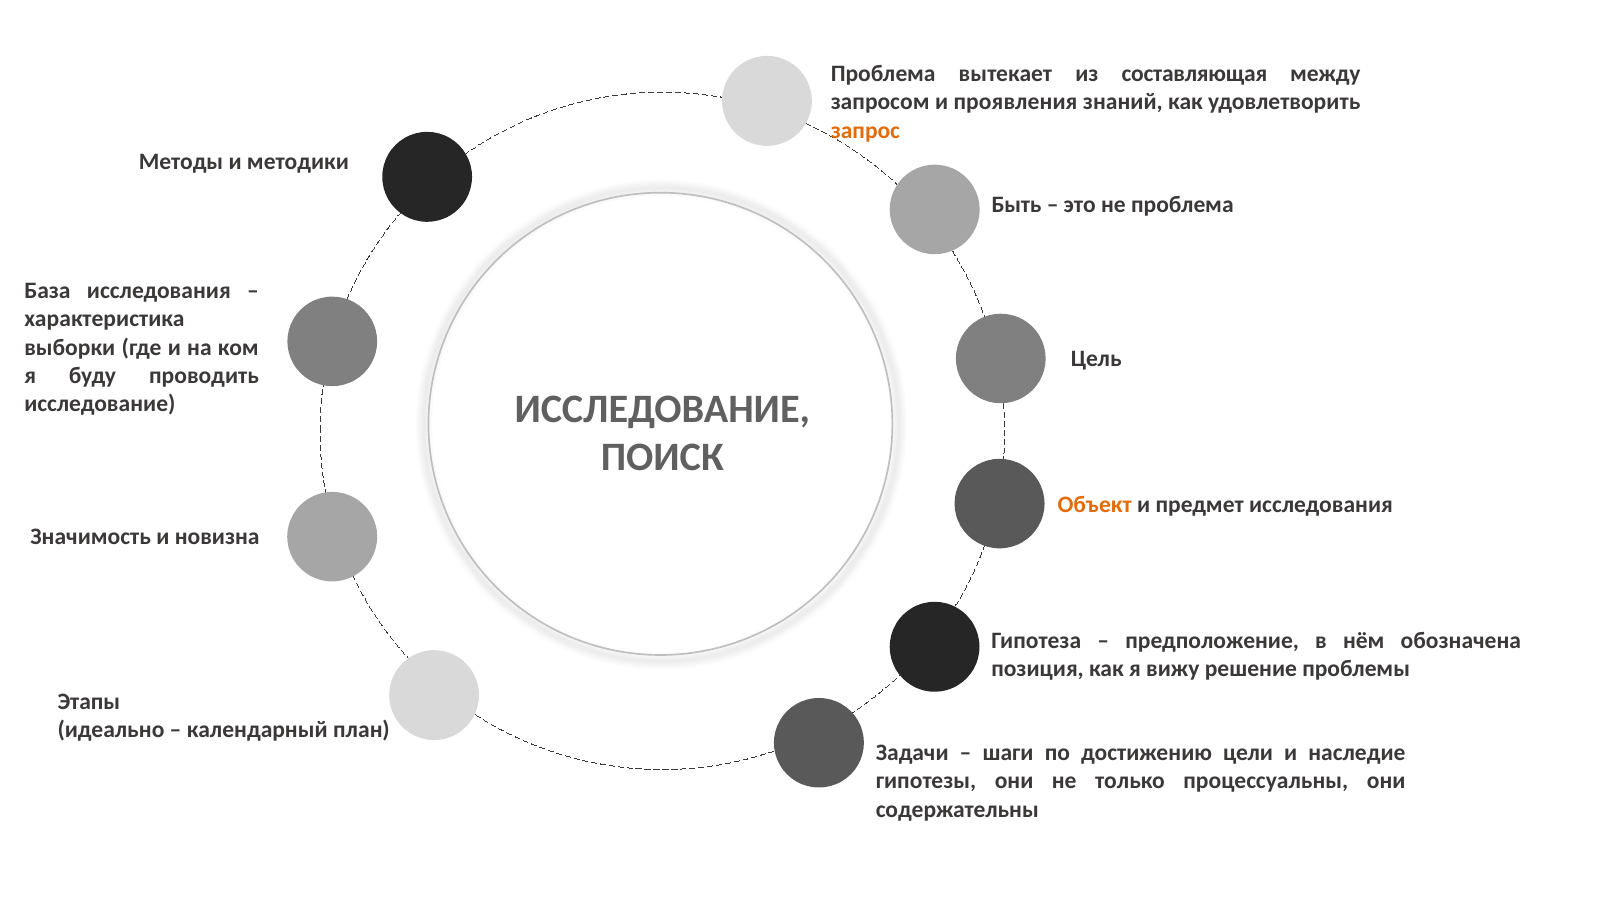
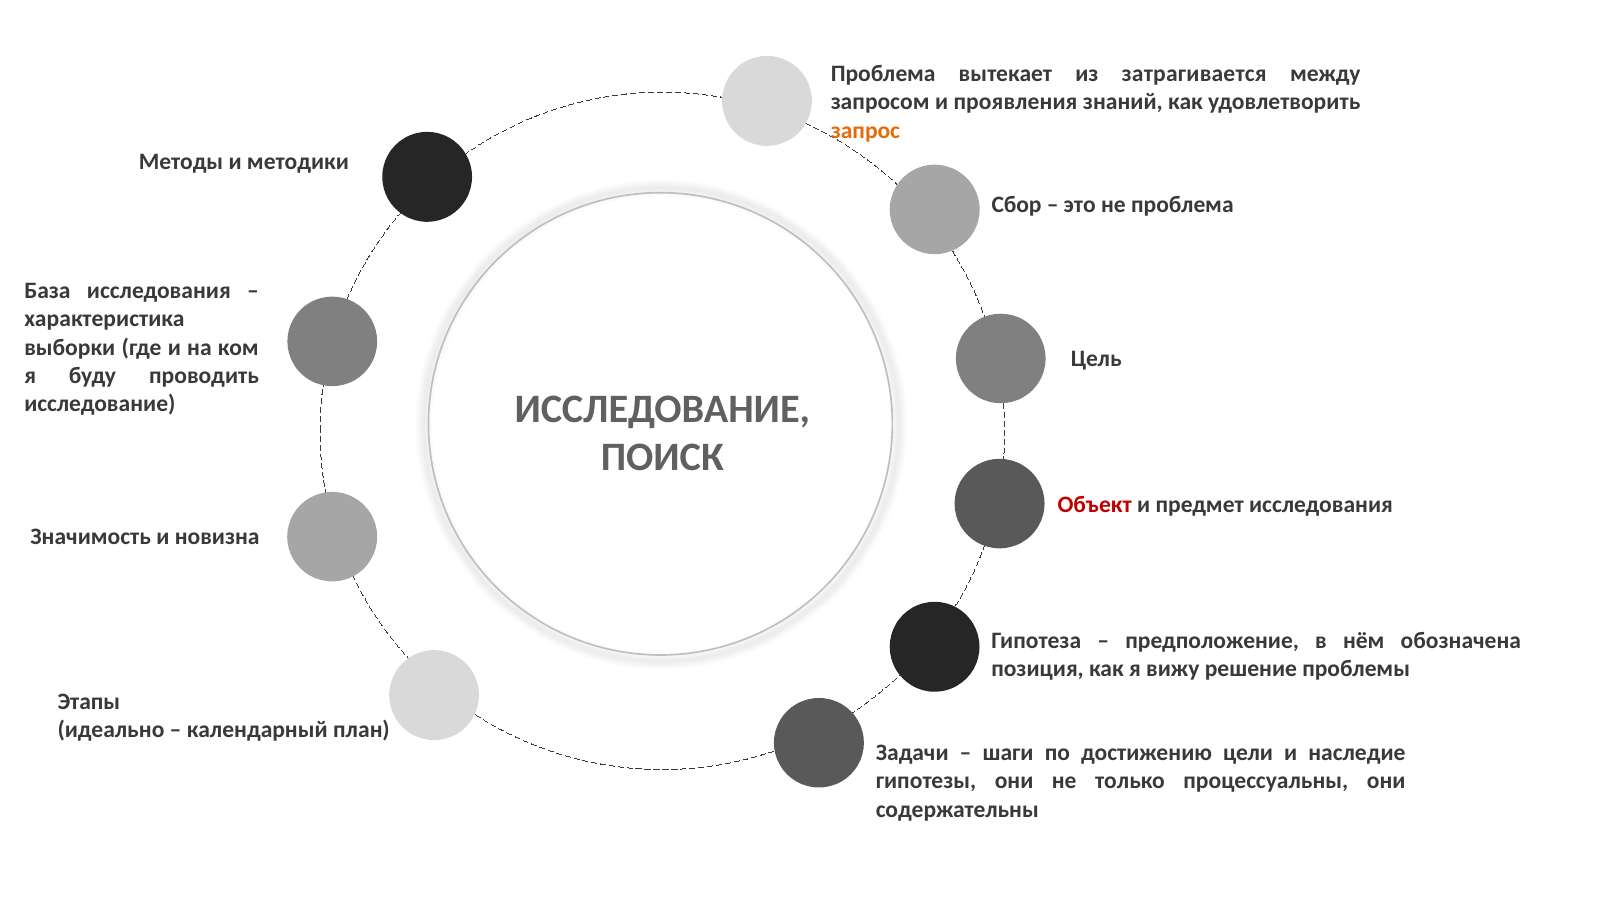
составляющая: составляющая -> затрагивается (1194, 74)
Быть: Быть -> Сбор (1016, 205)
Объект colour: orange -> red (1095, 505)
